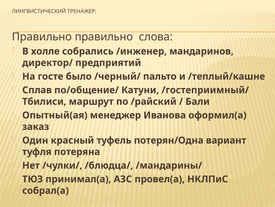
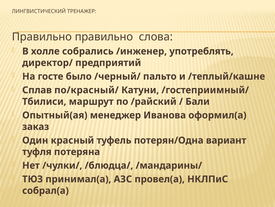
мандаринов: мандаринов -> употреблять (201, 51)
по/общение/: по/общение/ -> по/красный/ (87, 90)
